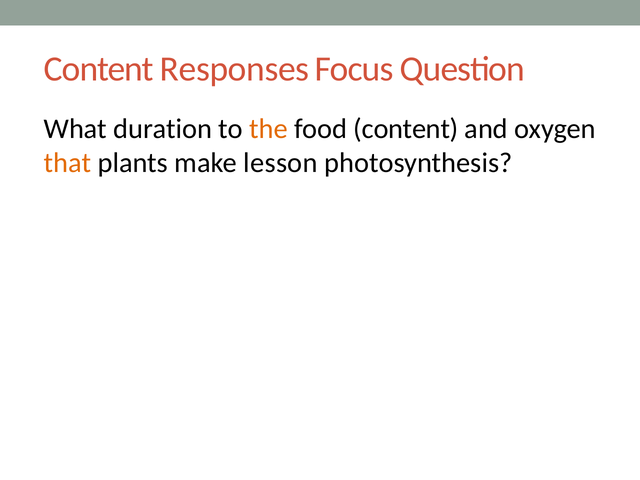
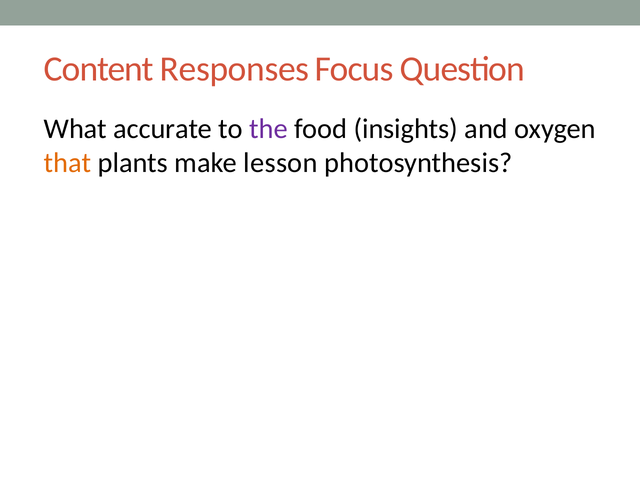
duration: duration -> accurate (163, 129)
the colour: orange -> purple (268, 129)
food content: content -> insights (406, 129)
